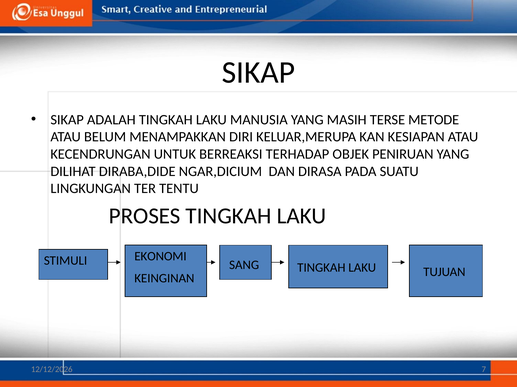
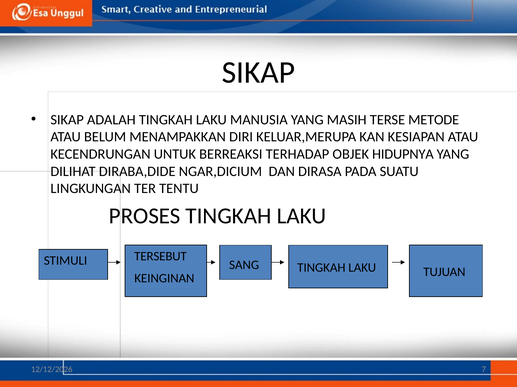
PENIRUAN: PENIRUAN -> HIDUPNYA (403, 154)
EKONOMI: EKONOMI -> TERSEBUT (160, 257)
